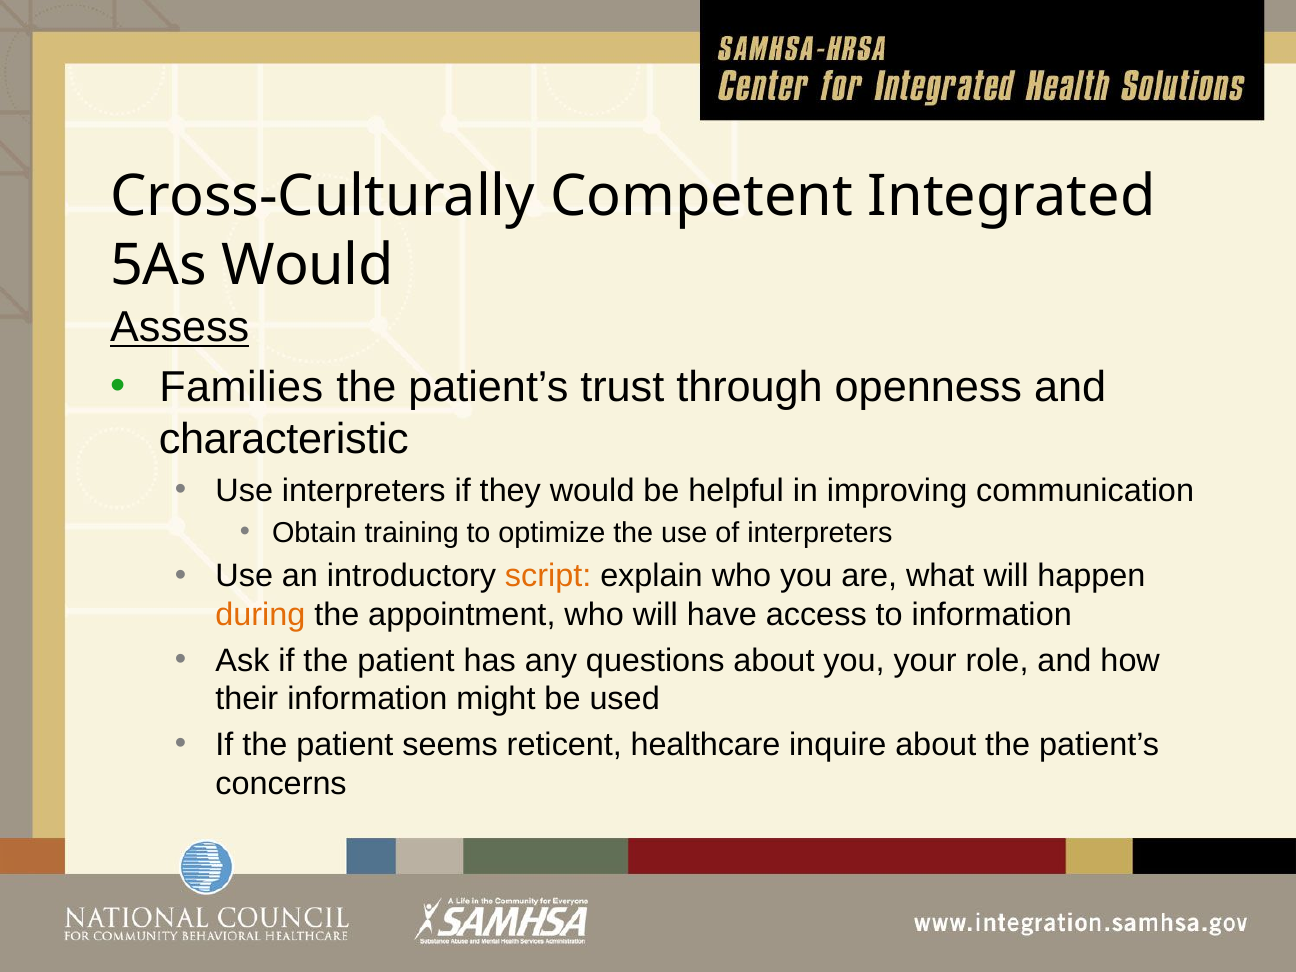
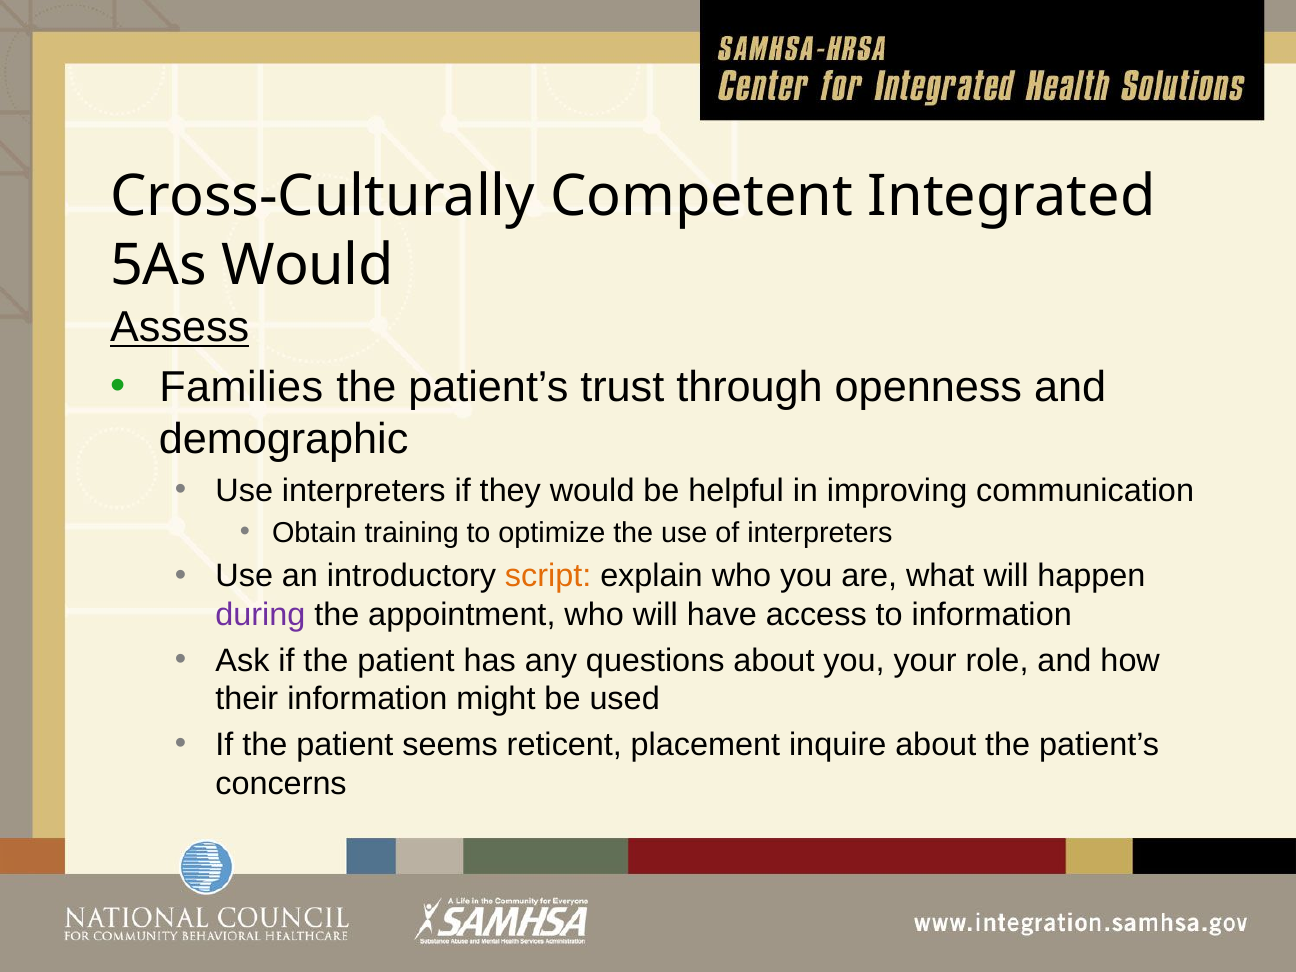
characteristic: characteristic -> demographic (284, 439)
during colour: orange -> purple (260, 615)
healthcare: healthcare -> placement (705, 745)
